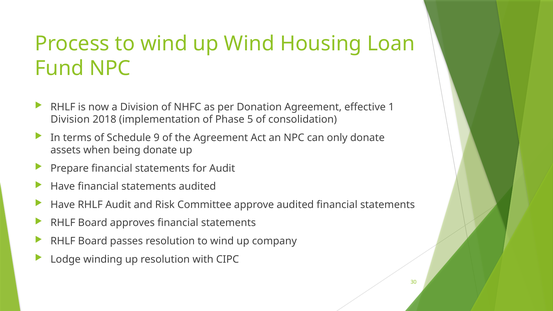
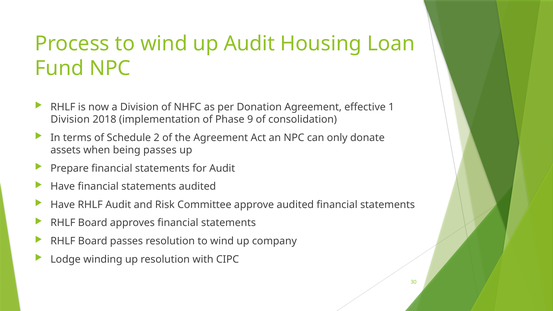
up Wind: Wind -> Audit (249, 44)
5: 5 -> 9 (250, 119)
9: 9 -> 2 (157, 138)
being donate: donate -> passes (160, 150)
